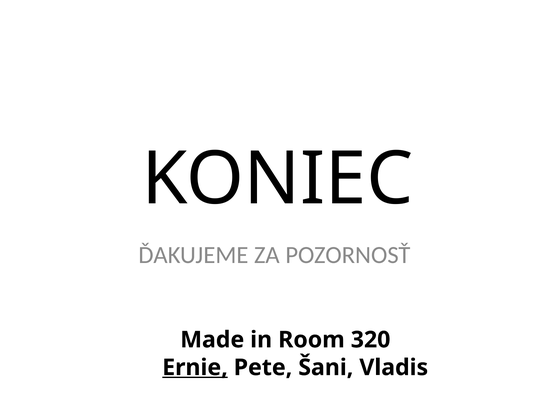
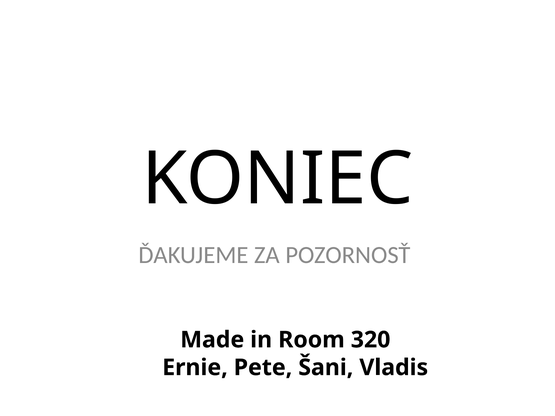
Ernie underline: present -> none (195, 368)
